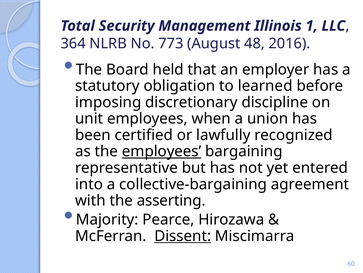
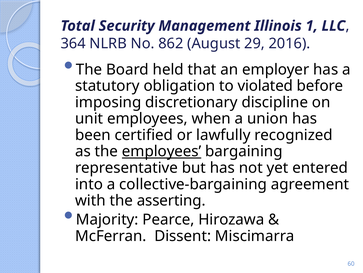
773: 773 -> 862 (171, 43)
48: 48 -> 29 (254, 43)
learned: learned -> violated (265, 86)
Dissent underline: present -> none (183, 235)
